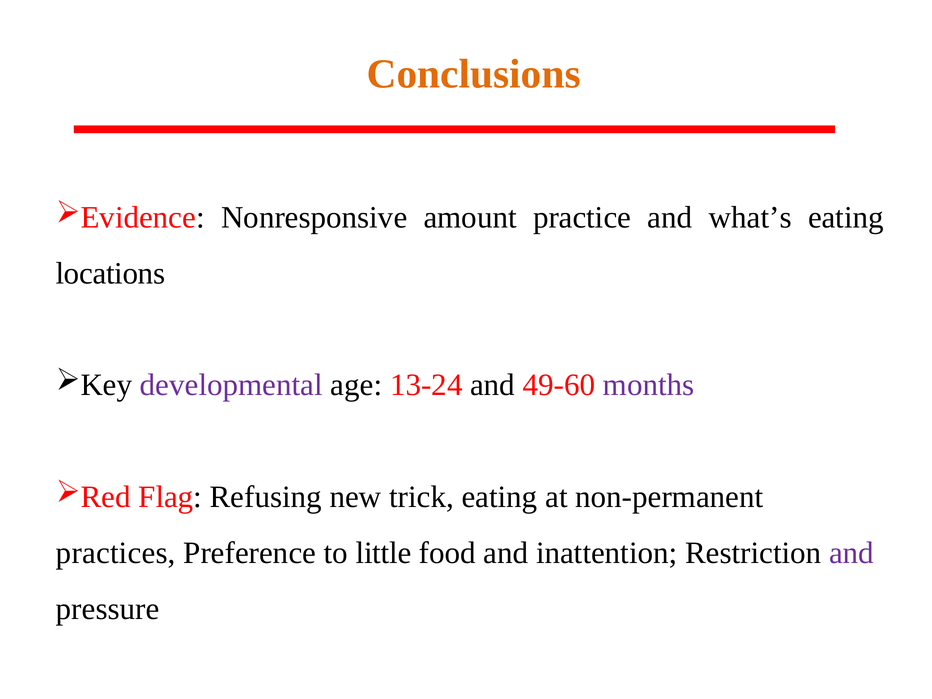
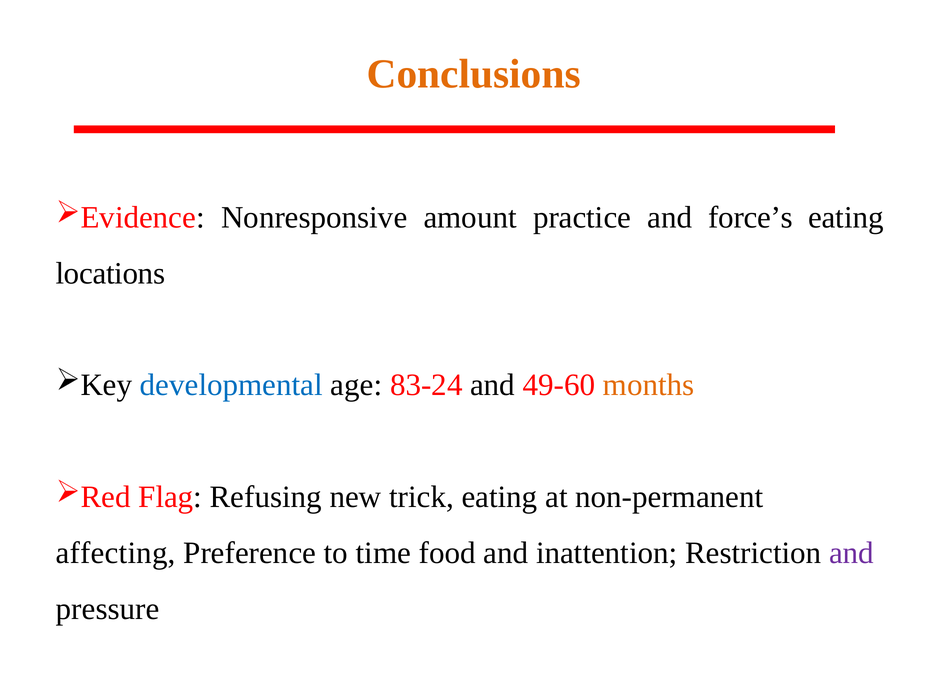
what’s: what’s -> force’s (750, 217)
developmental colour: purple -> blue (231, 385)
13-24: 13-24 -> 83-24 (426, 385)
months colour: purple -> orange (649, 385)
practices: practices -> affecting (116, 553)
little: little -> time (383, 553)
